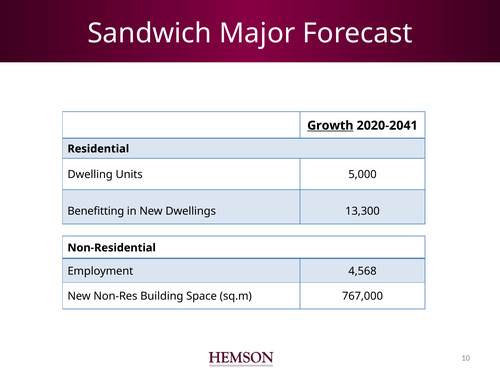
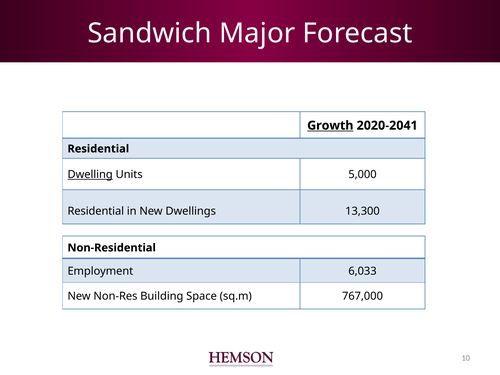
Dwelling underline: none -> present (90, 175)
Benefitting: Benefitting -> Residential (96, 211)
4,568: 4,568 -> 6,033 (363, 271)
